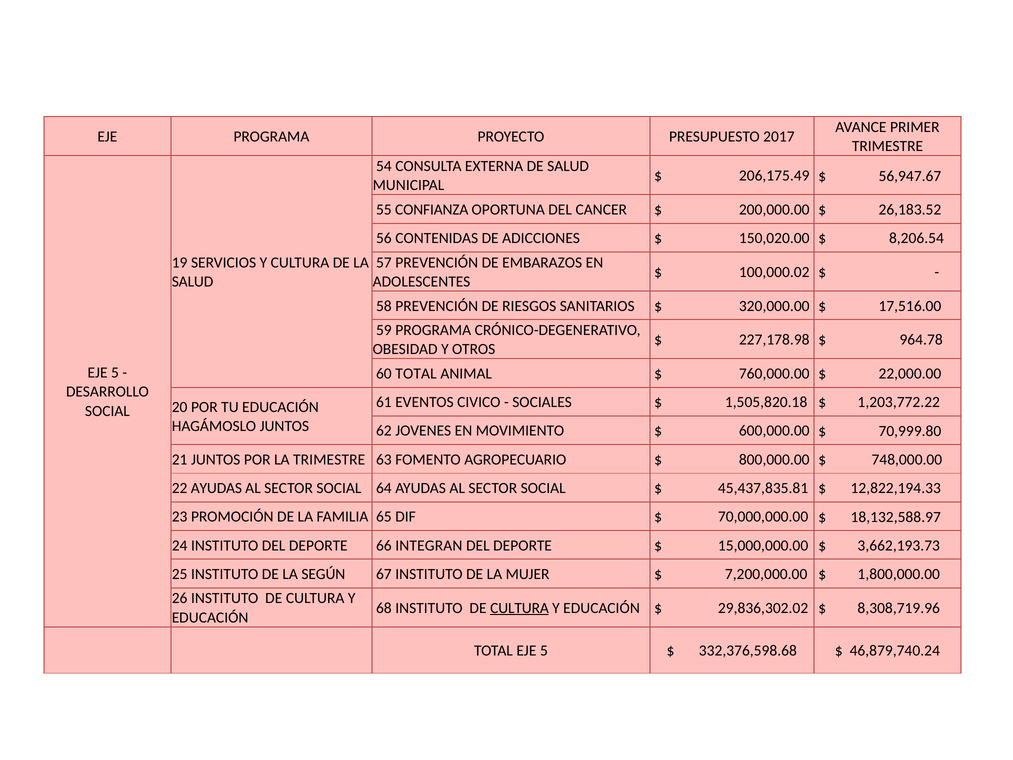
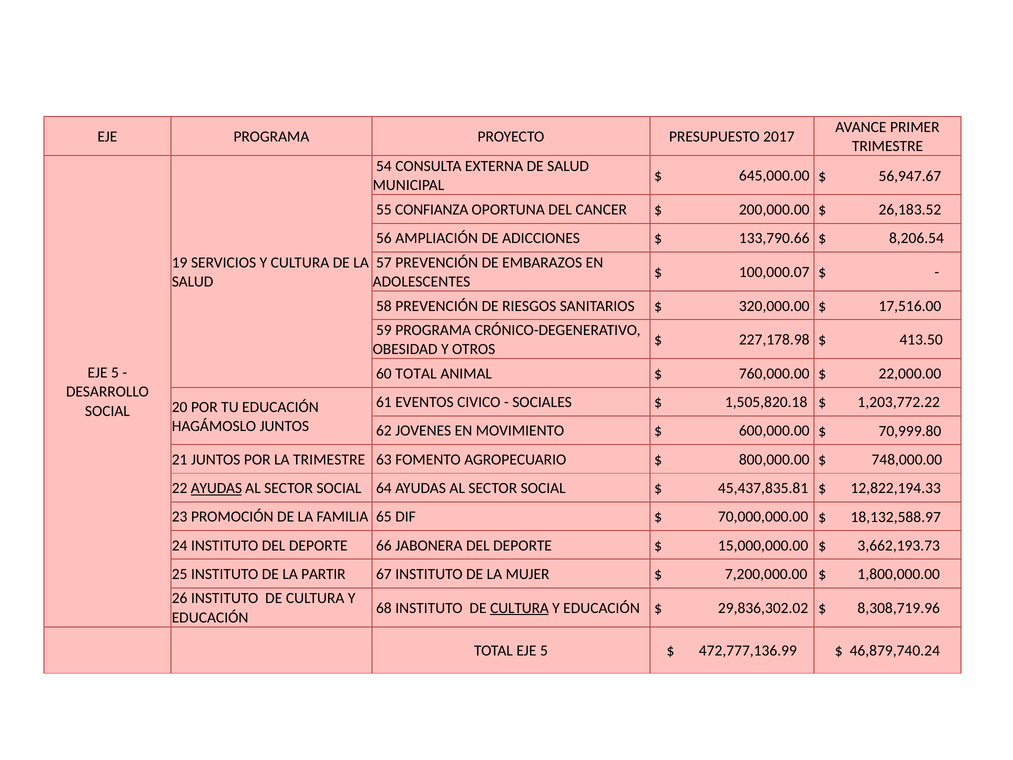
206,175.49: 206,175.49 -> 645,000.00 (774, 176)
CONTENIDAS: CONTENIDAS -> AMPLIACIÓN (437, 238)
150,020.00: 150,020.00 -> 133,790.66 (774, 238)
100,000.02: 100,000.02 -> 100,000.07 (774, 272)
964.78: 964.78 -> 413.50 (921, 340)
AYUDAS underline: none -> present (216, 488)
INTEGRAN: INTEGRAN -> JABONERA (429, 545)
SEGÚN: SEGÚN -> PARTIR (323, 574)
332,376,598.68: 332,376,598.68 -> 472,777,136.99 (748, 650)
